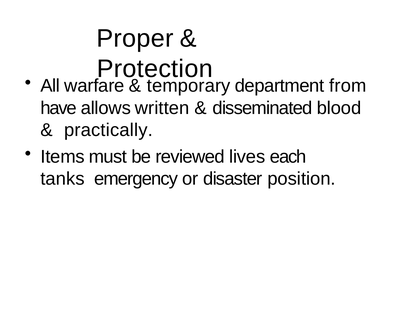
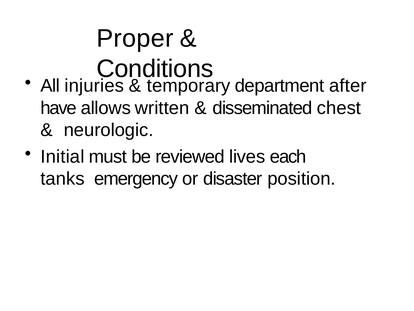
Protection: Protection -> Conditions (155, 69)
warfare: warfare -> injuries (94, 86)
from: from -> after (348, 86)
blood: blood -> chest (339, 108)
practically: practically -> neurologic (109, 130)
Items: Items -> Initial (62, 156)
